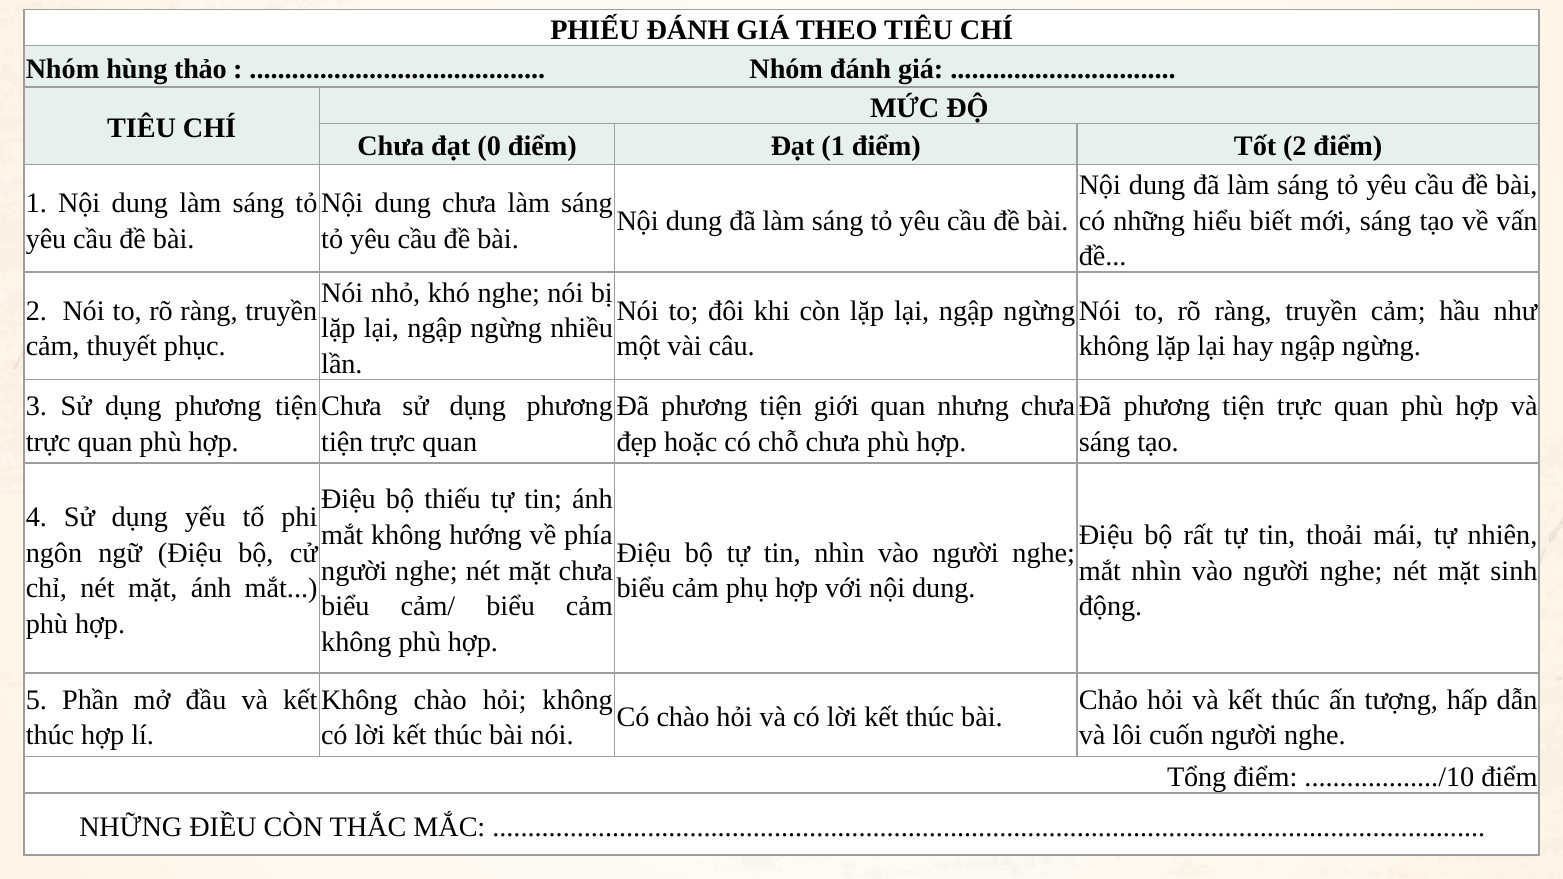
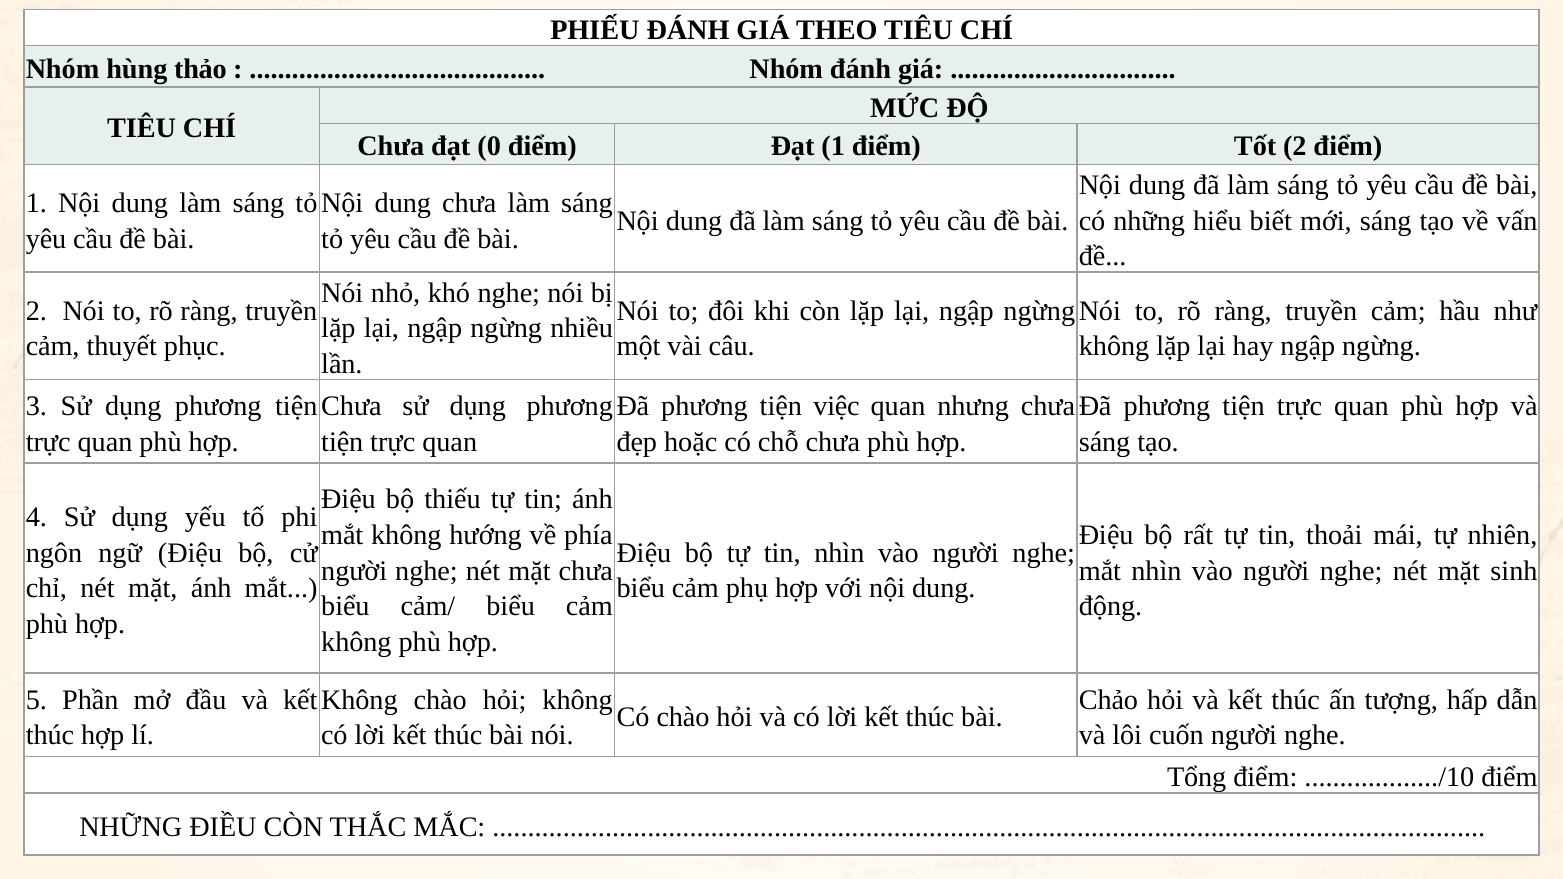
giới: giới -> việc (837, 406)
